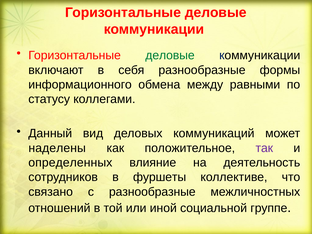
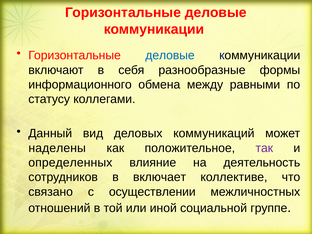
деловые colour: green -> blue (170, 55)
фуршеты: фуршеты -> включает (160, 177)
с разнообразные: разнообразные -> осуществлении (152, 192)
